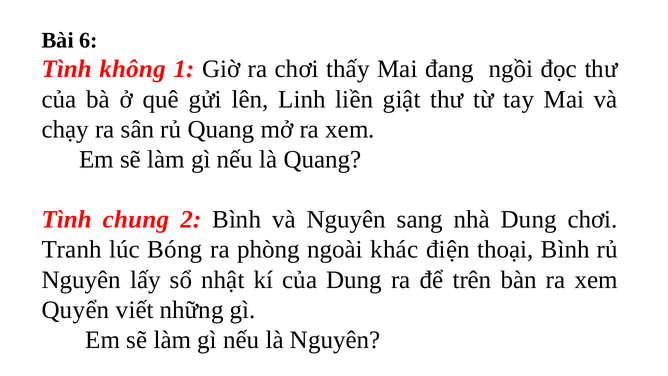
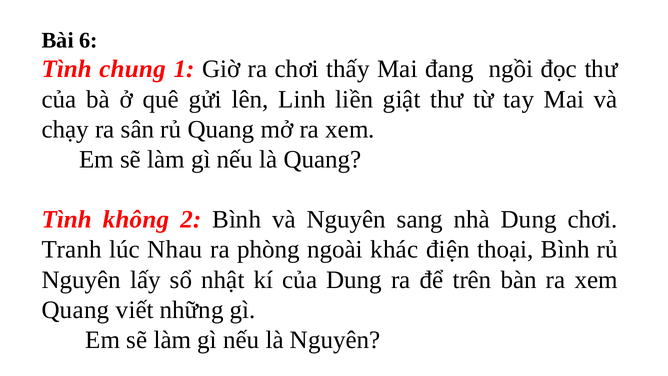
không: không -> chung (132, 69)
chung: chung -> không (136, 219)
Bóng: Bóng -> Nhau (175, 250)
Quyển: Quyển -> Quang (76, 310)
